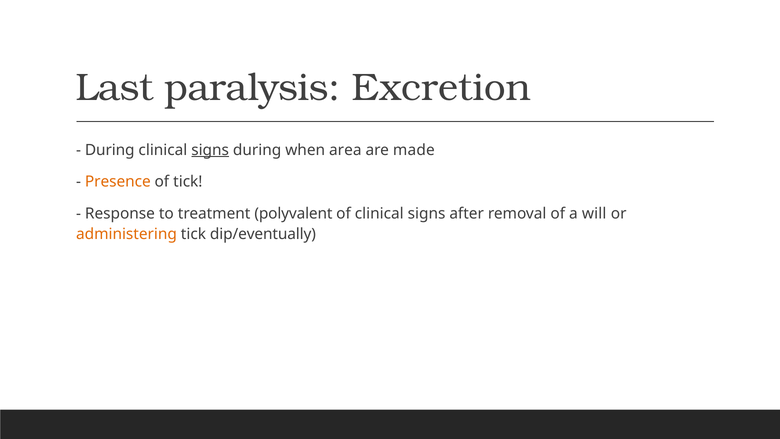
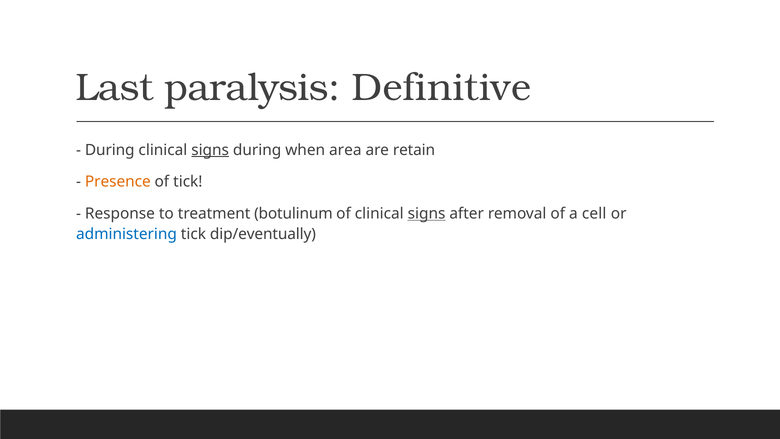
Excretion: Excretion -> Definitive (441, 87)
made: made -> retain (414, 150)
polyvalent: polyvalent -> botulinum (293, 213)
signs underline: none -> present (427, 213)
will: will -> cell (594, 213)
administering colour: orange -> blue (126, 234)
